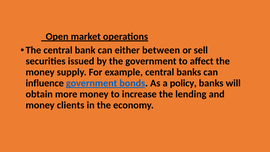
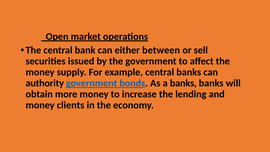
influence: influence -> authority (45, 83)
a policy: policy -> banks (183, 83)
